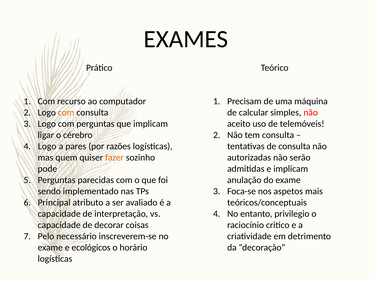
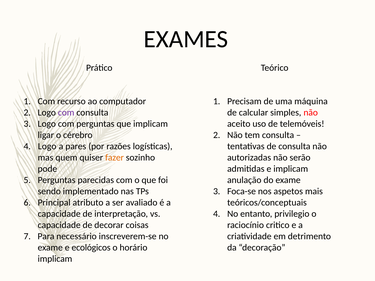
com colour: orange -> purple (66, 113)
Pelo: Pelo -> Para (46, 236)
logísticas: logísticas -> implicam (55, 259)
